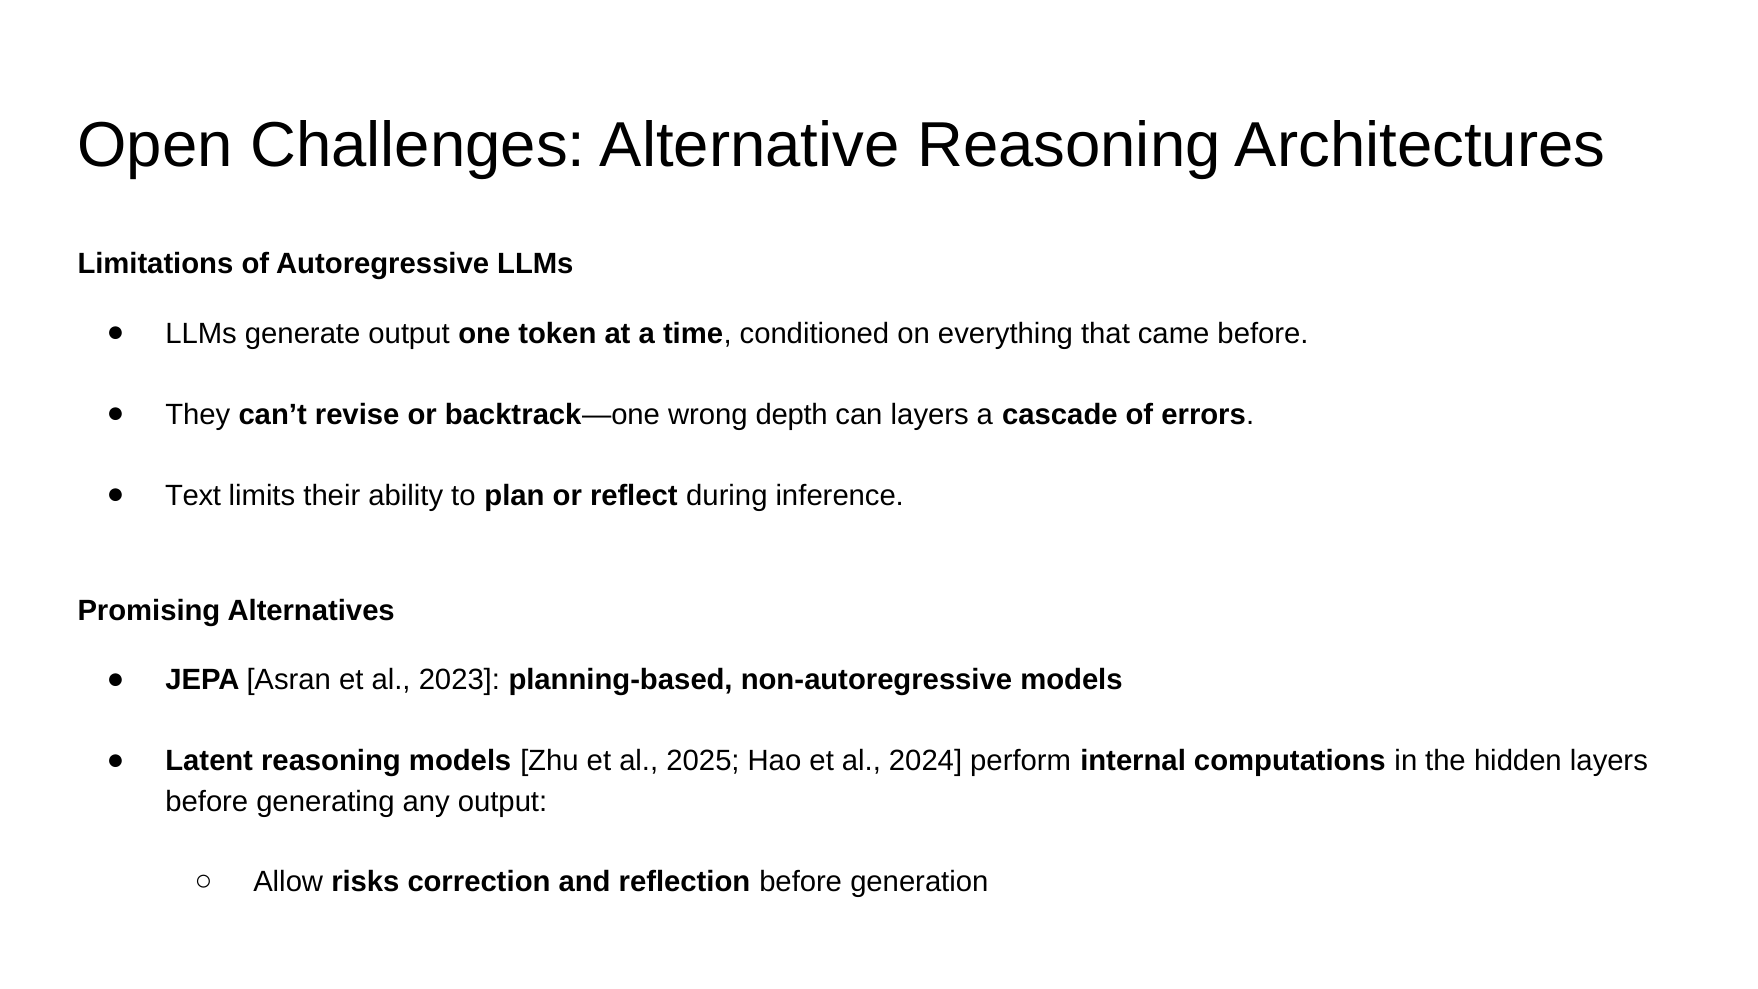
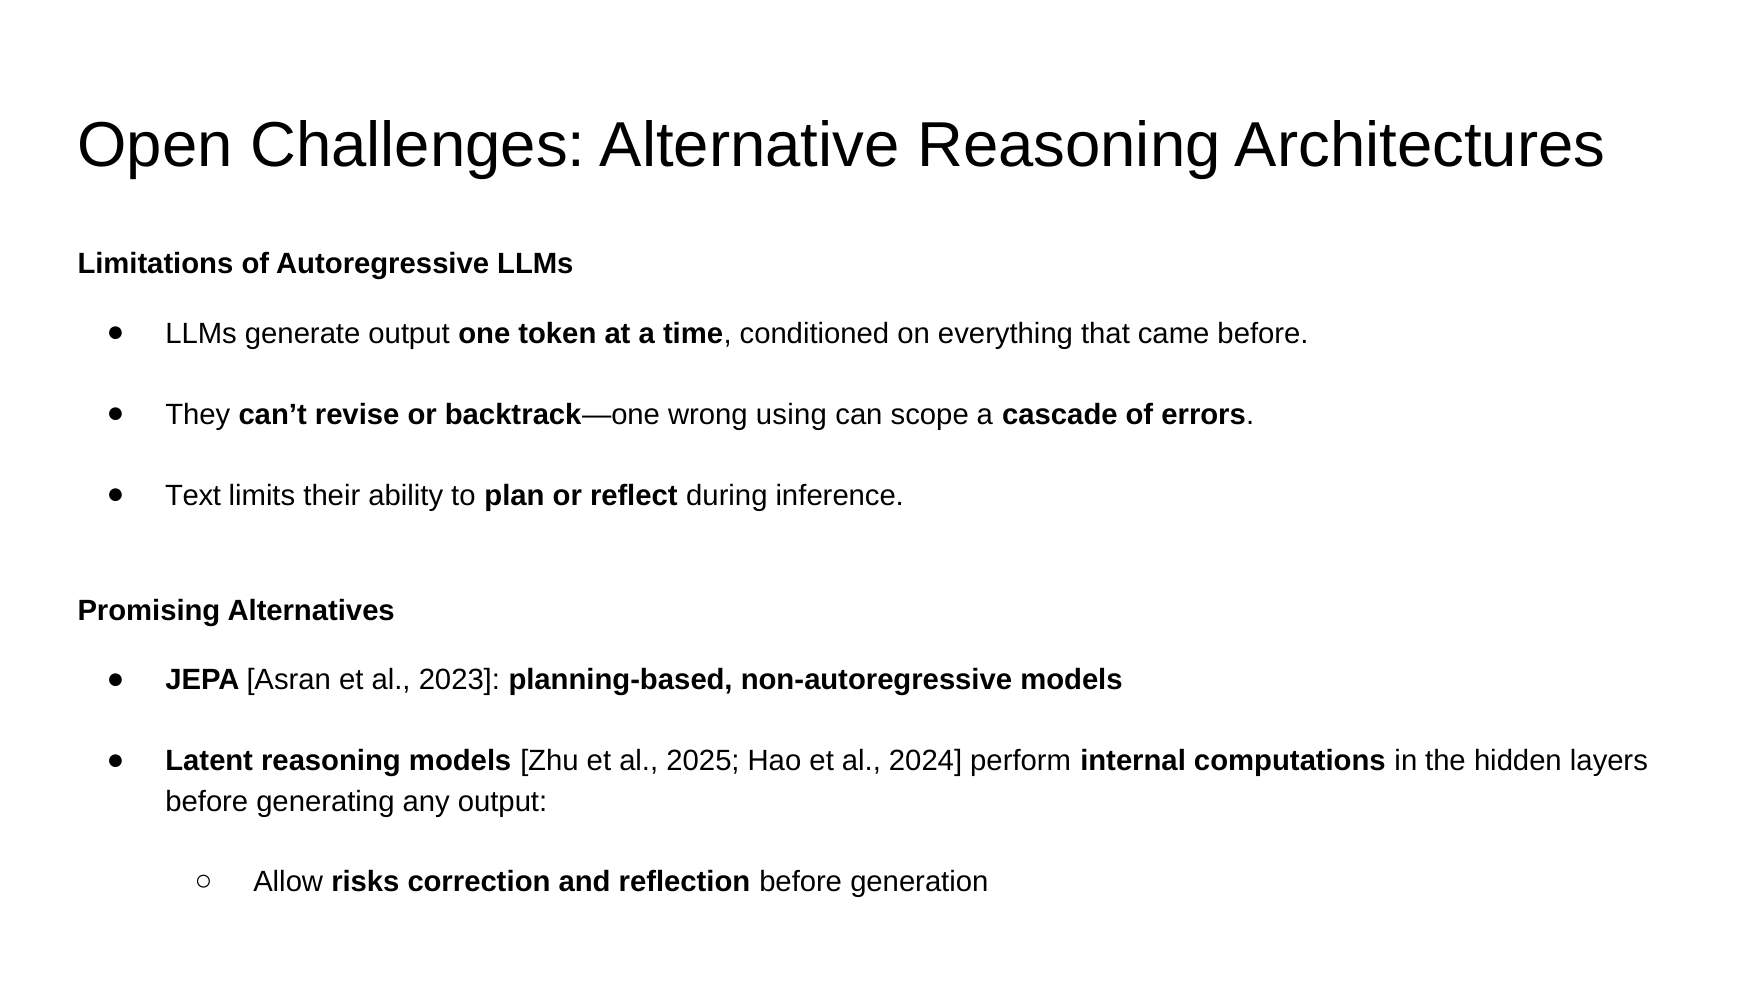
depth: depth -> using (791, 415)
can layers: layers -> scope (930, 415)
